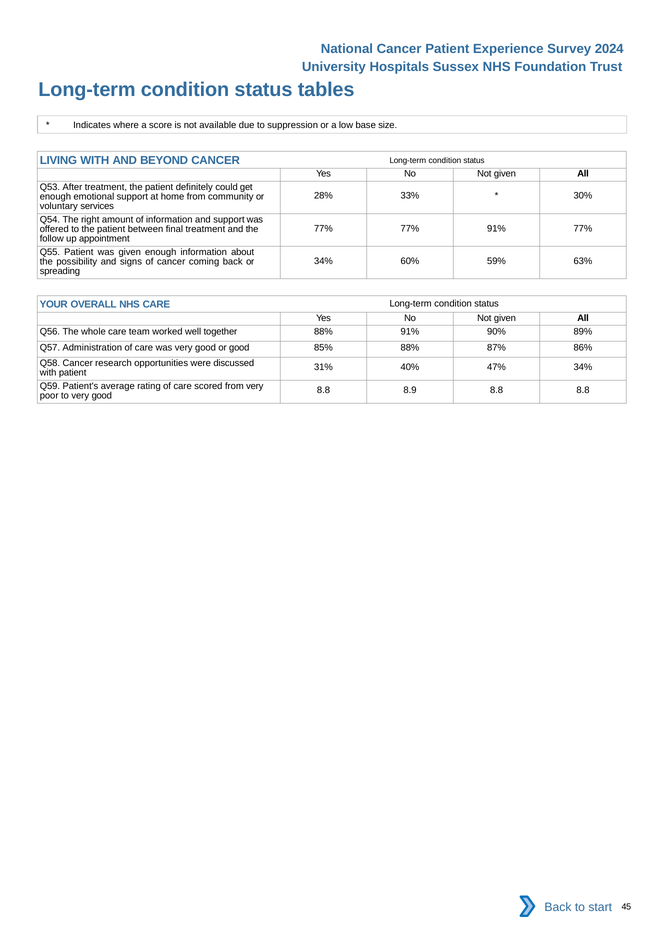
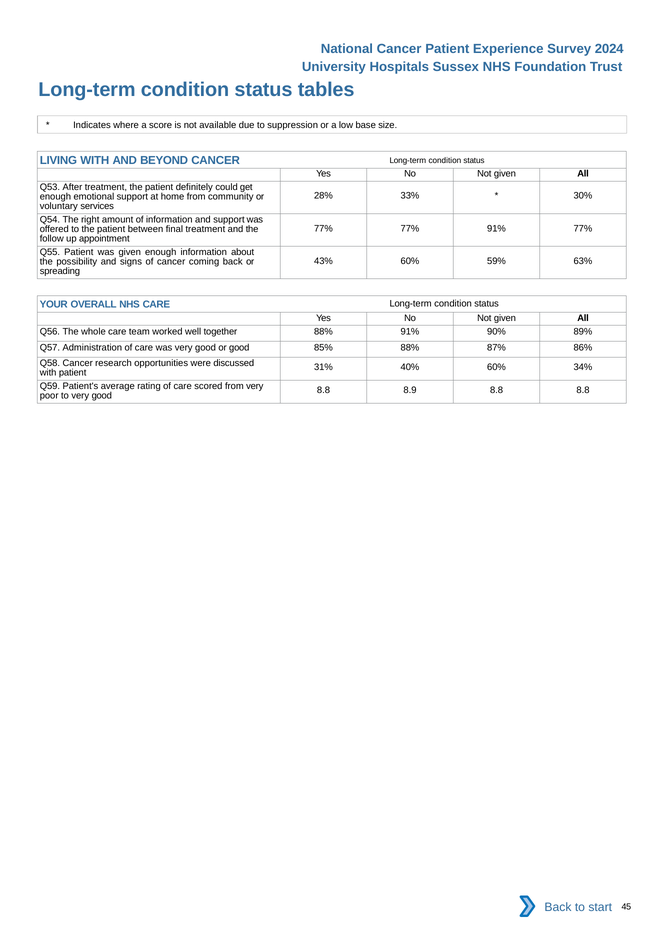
34%: 34% -> 43% (323, 261)
40% 47%: 47% -> 60% (496, 367)
